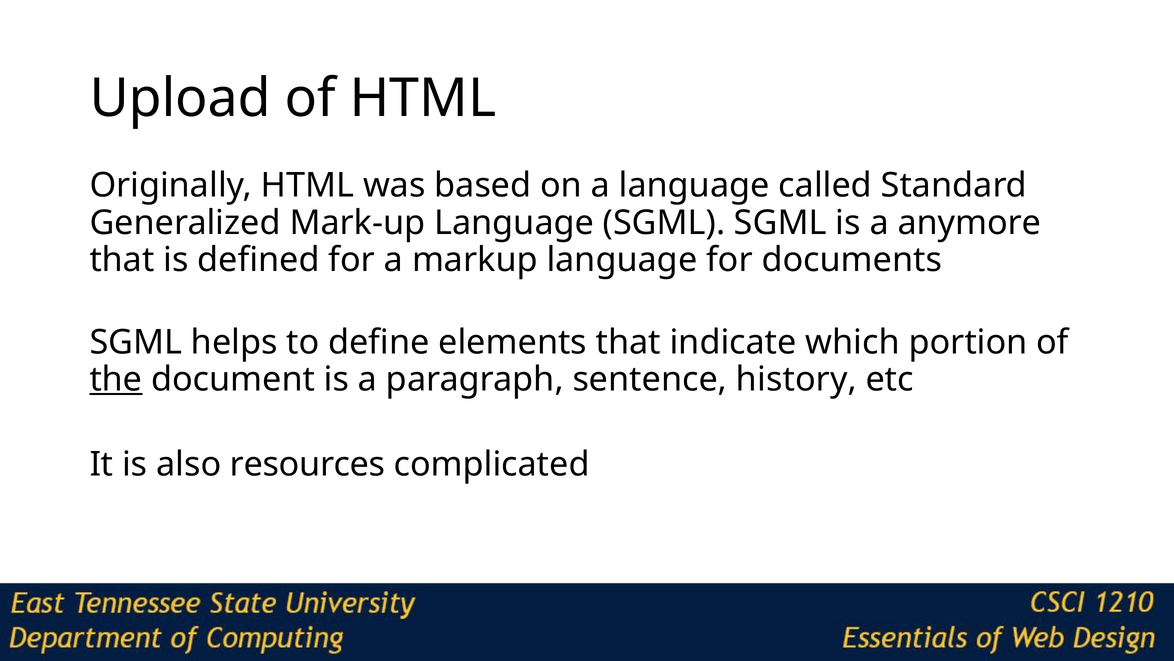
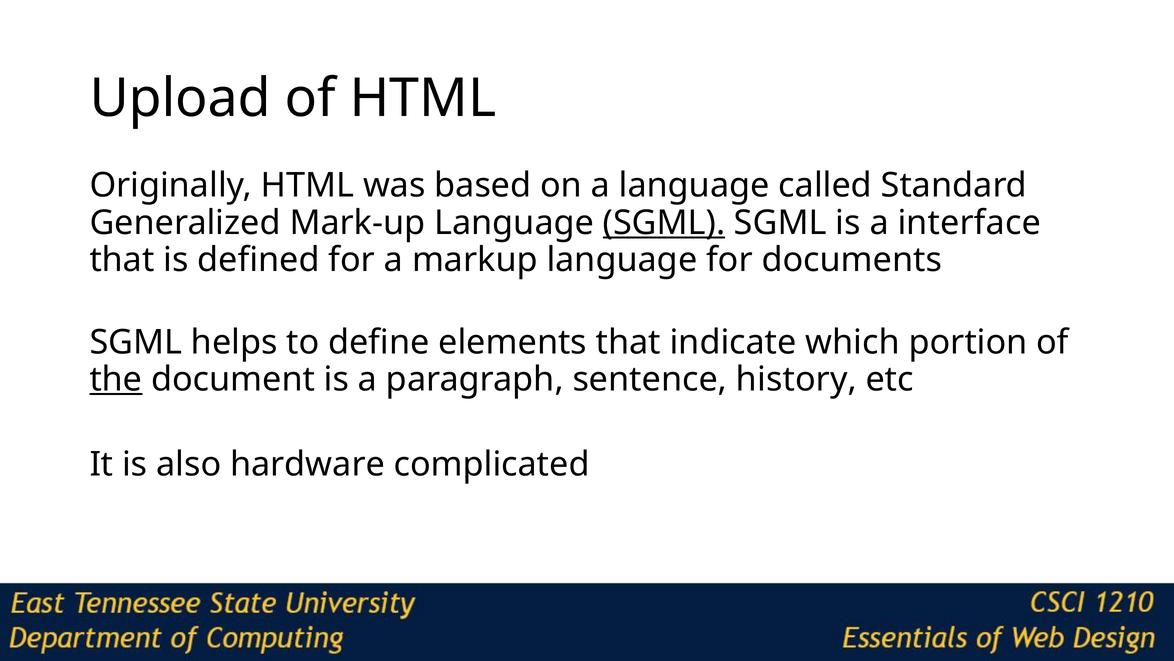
SGML underline: none -> present (664, 222)
anymore: anymore -> interface (969, 222)
resources: resources -> hardware (308, 464)
